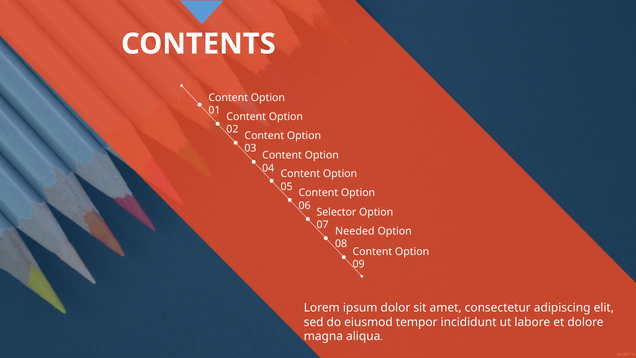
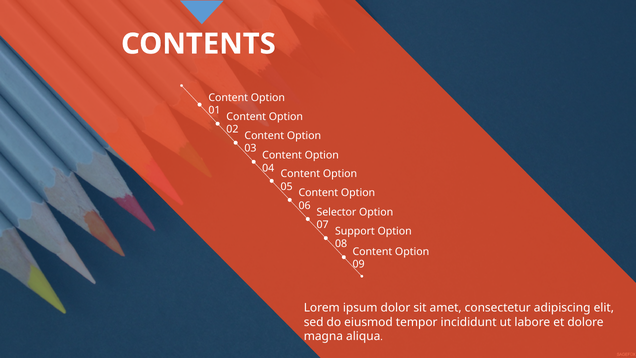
Needed: Needed -> Support (355, 231)
